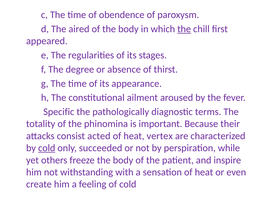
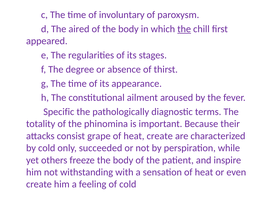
obendence: obendence -> involuntary (122, 15)
acted: acted -> grape (99, 136)
heat vertex: vertex -> create (160, 136)
cold underline: present -> none (47, 148)
